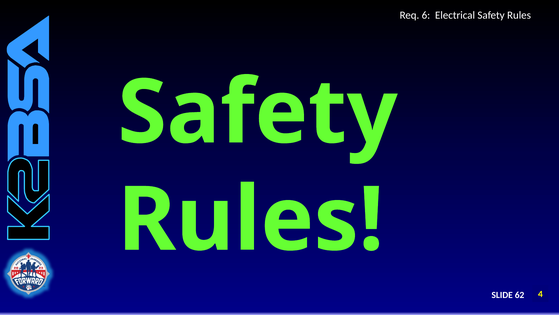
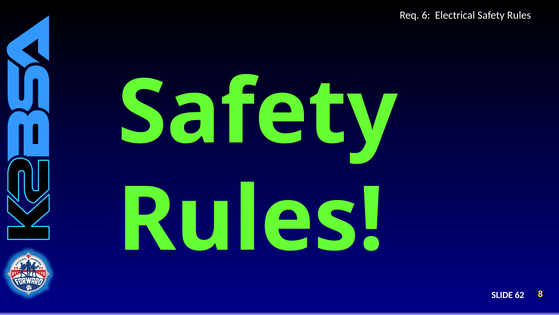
4: 4 -> 8 (540, 294)
